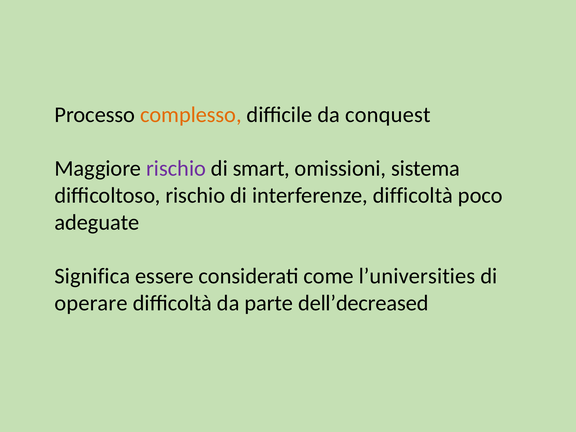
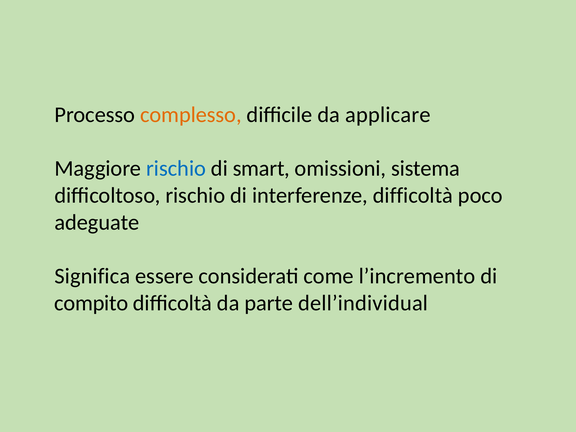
conquest: conquest -> applicare (388, 115)
rischio colour: purple -> blue (176, 168)
l’universities: l’universities -> l’incremento (417, 276)
operare: operare -> compito (91, 303)
dell’decreased: dell’decreased -> dell’individual (363, 303)
